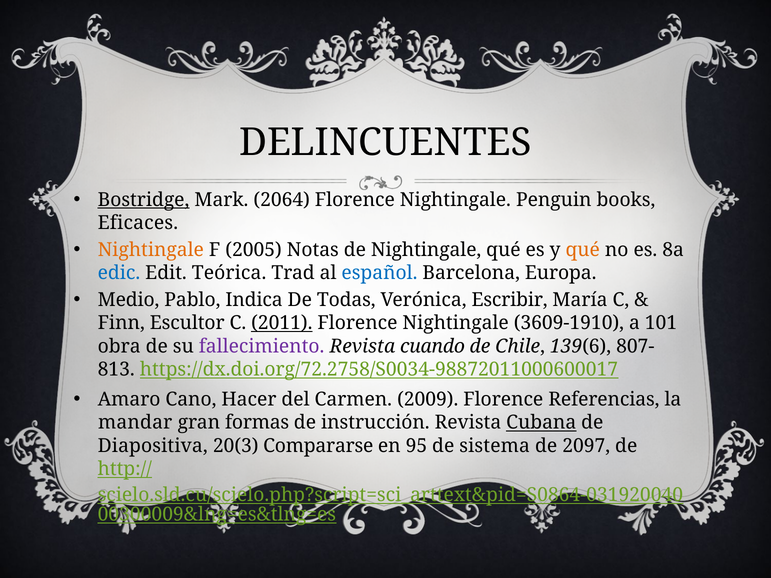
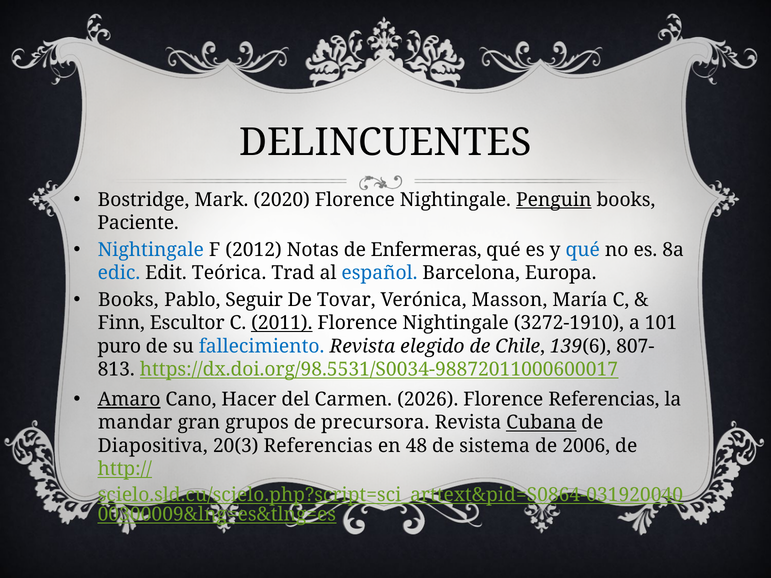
Bostridge underline: present -> none (144, 200)
2064: 2064 -> 2020 (282, 200)
Penguin underline: none -> present (554, 200)
Eficaces: Eficaces -> Paciente (138, 223)
Nightingale colour: orange -> blue (151, 250)
2005: 2005 -> 2012 (254, 250)
de Nightingale: Nightingale -> Enfermeras (426, 250)
qué colour: orange -> blue (583, 250)
Medio: Medio -> Books (128, 300)
Indica: Indica -> Seguir (254, 300)
Todas: Todas -> Tovar (346, 300)
Escribir: Escribir -> Masson (509, 300)
3609-1910: 3609-1910 -> 3272-1910 (569, 323)
obra: obra -> puro (119, 346)
fallecimiento colour: purple -> blue (262, 346)
cuando: cuando -> elegido (432, 346)
https://dx.doi.org/72.2758/S0034-98872011000600017: https://dx.doi.org/72.2758/S0034-98872011000600017 -> https://dx.doi.org/98.5531/S0034-98872011000600017 (379, 370)
Amaro underline: none -> present (129, 400)
2009: 2009 -> 2026 (428, 400)
formas: formas -> grupos (257, 423)
instrucción: instrucción -> precursora (375, 423)
20(3 Compararse: Compararse -> Referencias (318, 446)
95: 95 -> 48 (416, 446)
2097: 2097 -> 2006 (586, 446)
